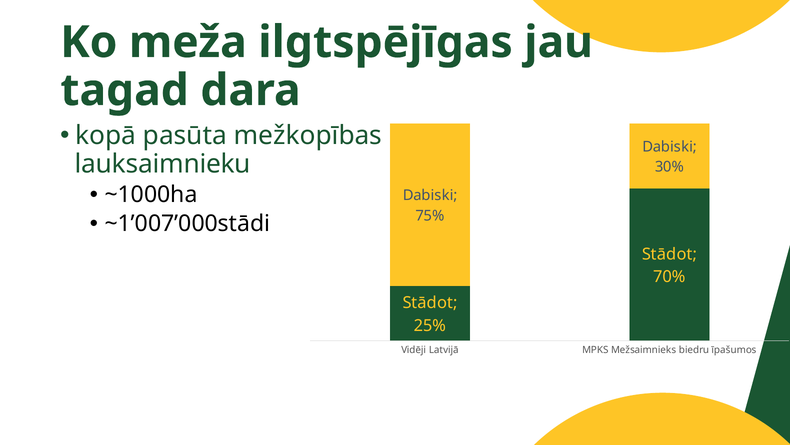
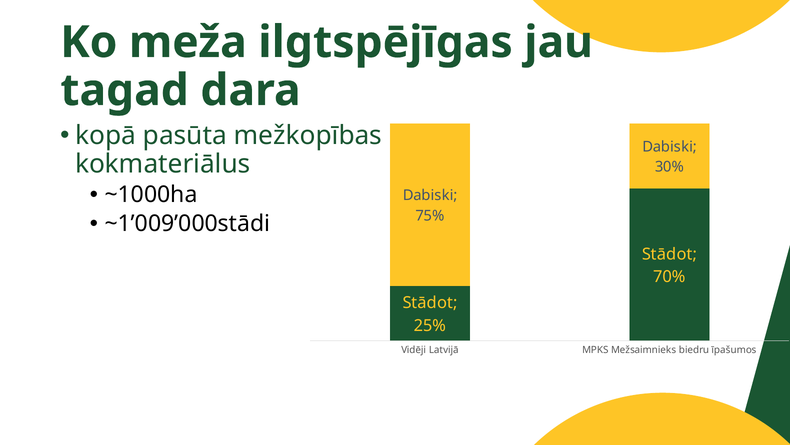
lauksaimnieku: lauksaimnieku -> kokmateriālus (163, 164)
~1’007’000stādi: ~1’007’000stādi -> ~1’009’000stādi (187, 223)
